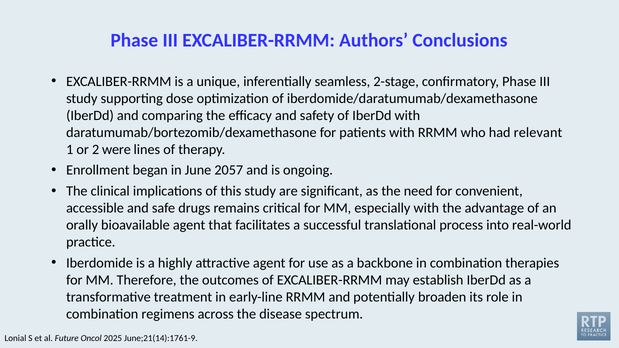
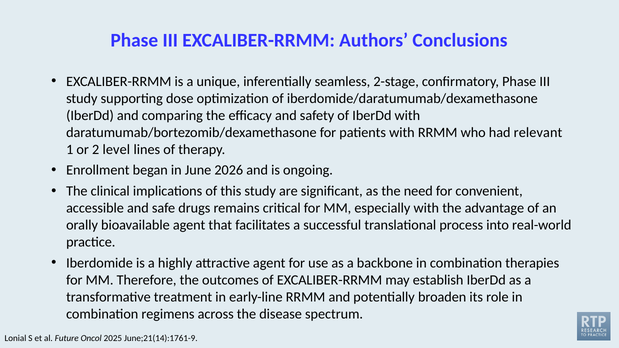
were: were -> level (116, 149)
2057: 2057 -> 2026 (229, 170)
